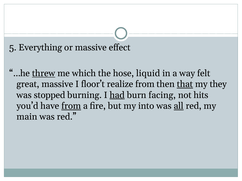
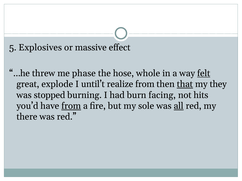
Everything: Everything -> Explosives (40, 48)
threw underline: present -> none (44, 74)
which: which -> phase (84, 74)
liquid: liquid -> whole (148, 74)
felt underline: none -> present (204, 74)
great massive: massive -> explode (57, 84)
floor’t: floor’t -> until’t (93, 84)
had underline: present -> none (117, 95)
into: into -> sole (146, 106)
main: main -> there (27, 117)
